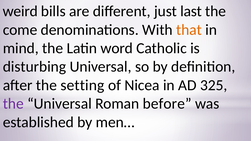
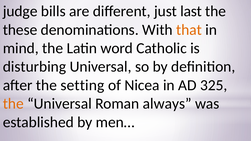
weird: weird -> judge (20, 11)
come: come -> these (20, 30)
the colour: purple -> orange (13, 104)
before: before -> always (167, 104)
